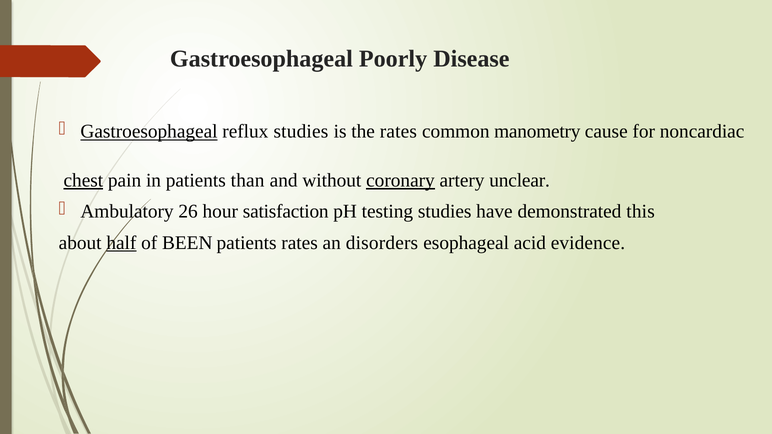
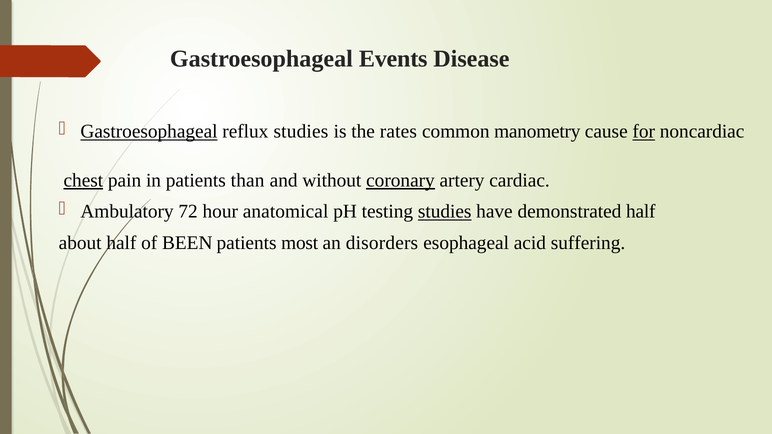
Poorly: Poorly -> Events (393, 59)
for underline: none -> present (644, 132)
unclear: unclear -> cardiac (520, 181)
26: 26 -> 72 (188, 212)
satisfaction: satisfaction -> anatomical (286, 212)
studies underline: none -> present (445, 212)
demonstrated this: this -> half (641, 212)
half underline: present -> none (121, 243)
patients rates: rates -> most (300, 243)
evidence: evidence -> suffering (588, 243)
